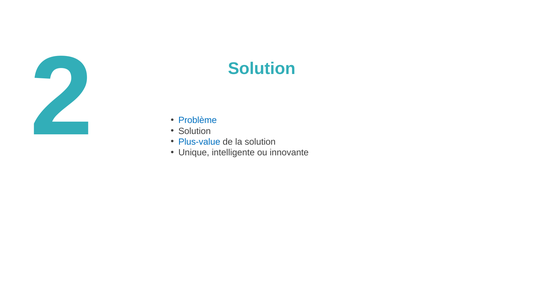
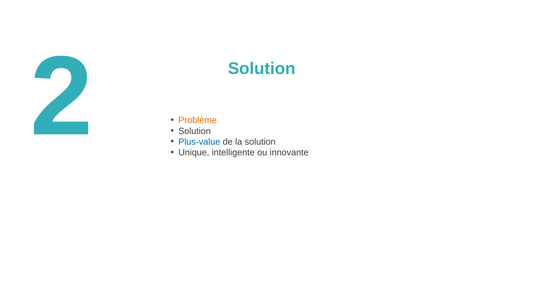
Problème colour: blue -> orange (198, 120)
